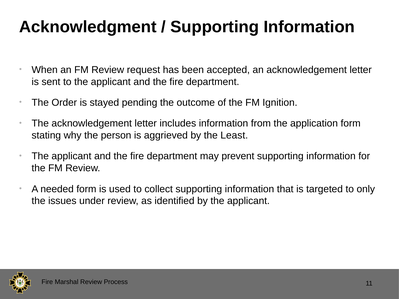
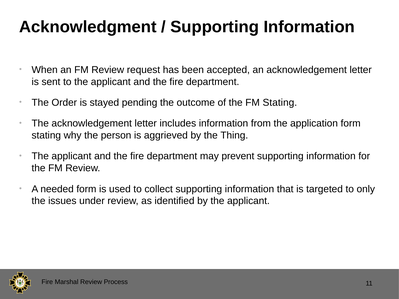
FM Ignition: Ignition -> Stating (280, 103)
Least: Least -> Thing (234, 135)
